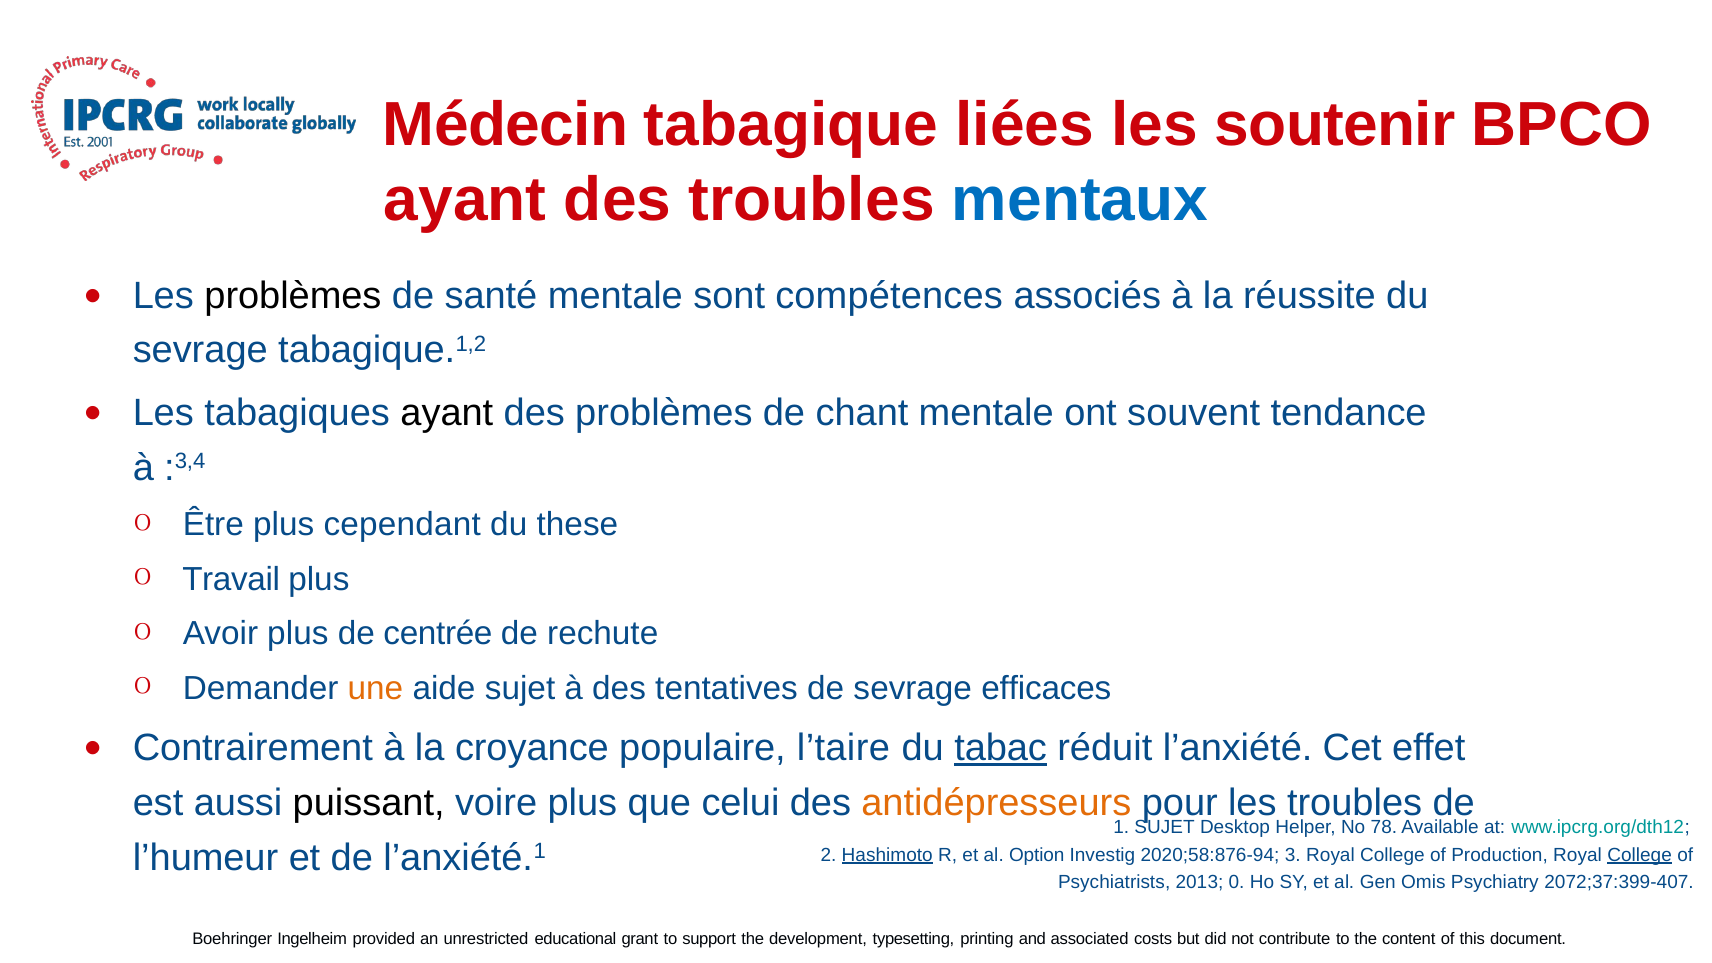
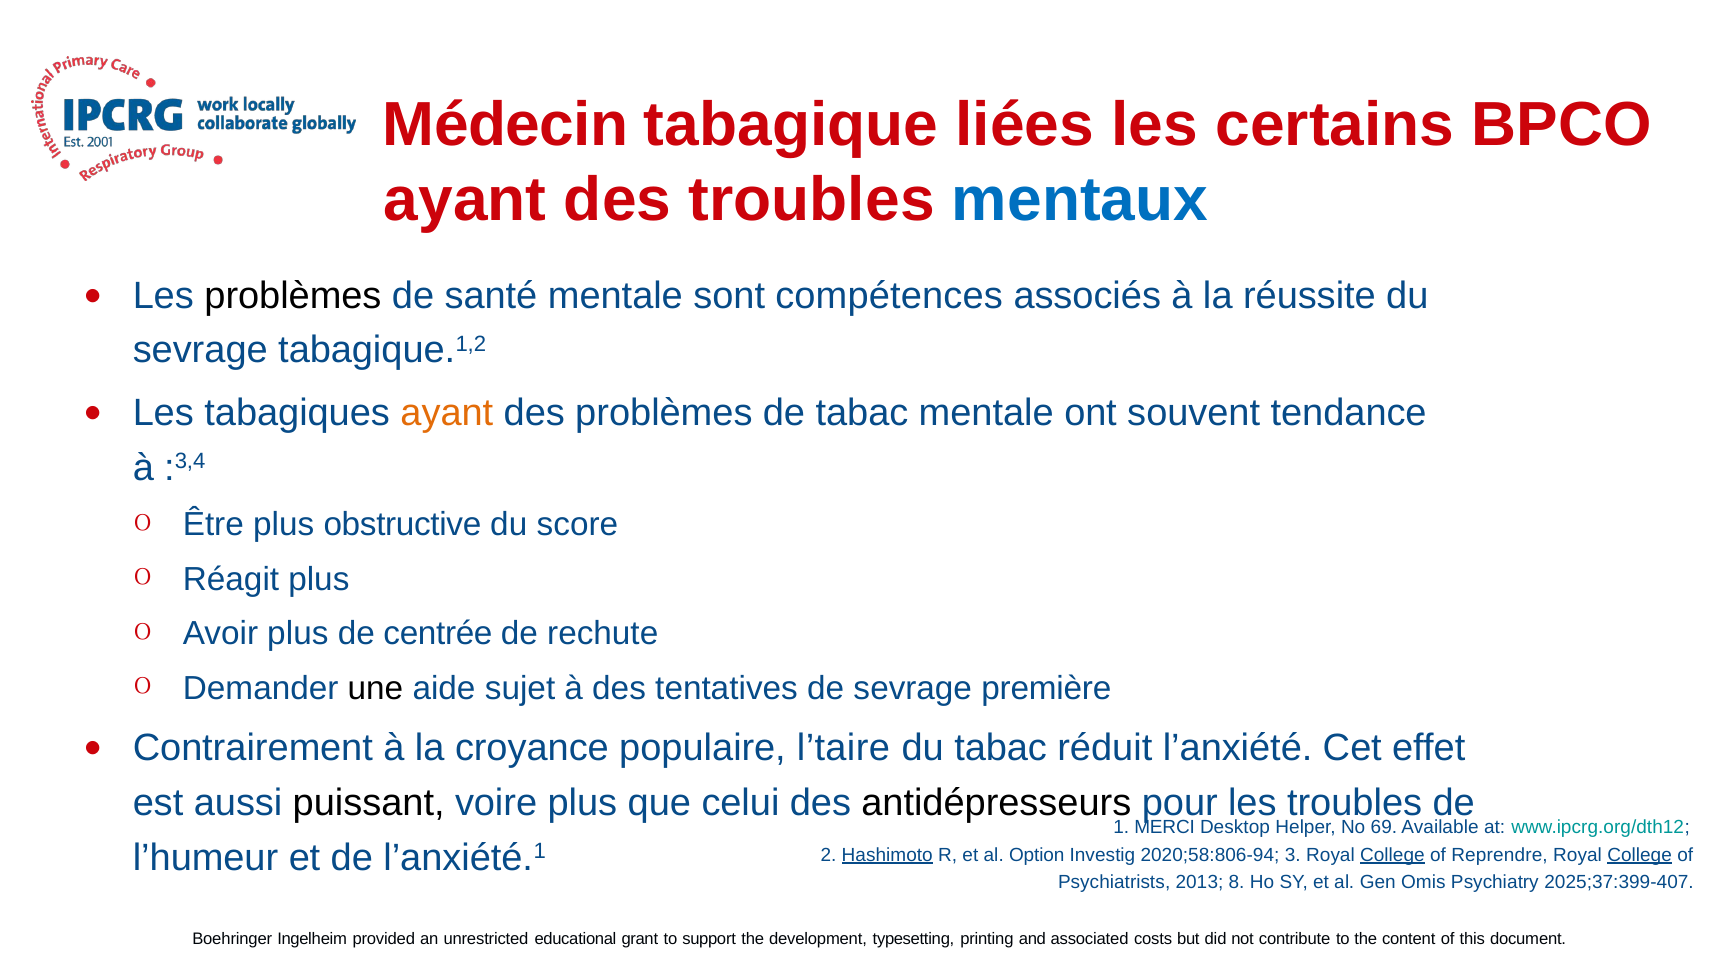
soutenir: soutenir -> certains (1335, 125)
ayant colour: black -> orange (447, 413)
de chant: chant -> tabac (862, 413)
cependant: cependant -> obstructive (402, 525)
these: these -> score (577, 525)
Travail: Travail -> Réagit (231, 579)
une colour: orange -> black (375, 688)
efficaces: efficaces -> première (1046, 688)
tabac underline: present -> none (1001, 748)
antidépresseurs colour: orange -> black (996, 803)
1 SUJET: SUJET -> MERCI (1165, 828)
78: 78 -> 69 (1384, 828)
2020;58:876-94: 2020;58:876-94 -> 2020;58:806-94 (1210, 855)
College underline: none -> present (1392, 855)
Production: Production -> Reprendre (1500, 855)
0: 0 -> 8 (1236, 882)
2072;37:399-407: 2072;37:399-407 -> 2025;37:399-407 (1619, 882)
